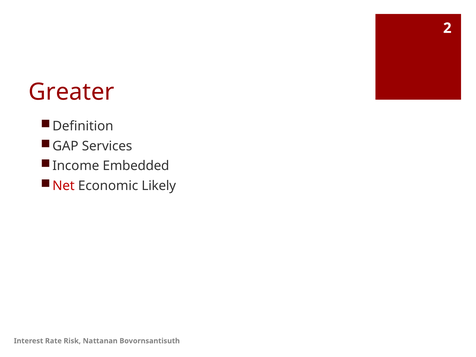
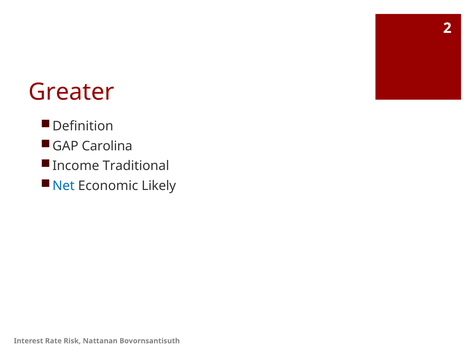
Services: Services -> Carolina (107, 146)
Embedded: Embedded -> Traditional (136, 166)
Net colour: red -> blue (64, 186)
